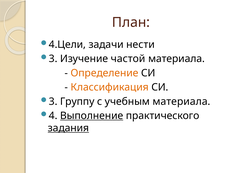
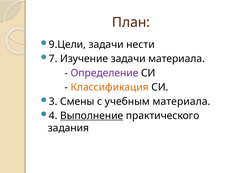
4.Цели: 4.Цели -> 9.Цели (67, 45)
3: 3 -> 7 (53, 59)
Изучение частой: частой -> задачи (128, 59)
Определение colour: orange -> purple (104, 73)
Группу: Группу -> Смены (77, 102)
задания underline: present -> none (68, 128)
